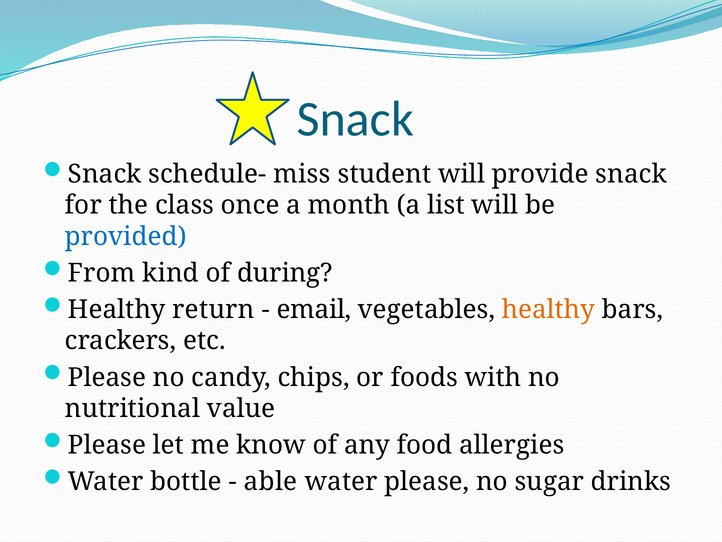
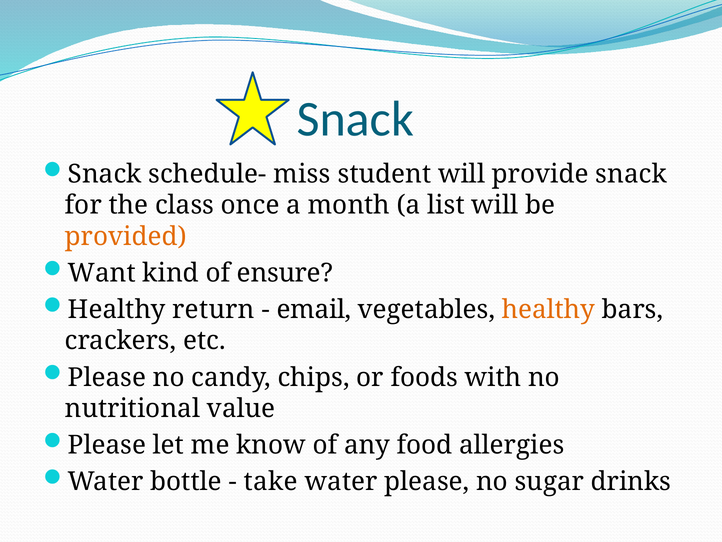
provided colour: blue -> orange (126, 236)
From: From -> Want (102, 273)
during: during -> ensure (285, 273)
able: able -> take (271, 481)
